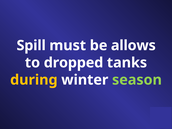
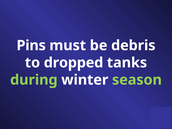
Spill: Spill -> Pins (31, 45)
allows: allows -> debris (133, 45)
during colour: yellow -> light green (34, 80)
